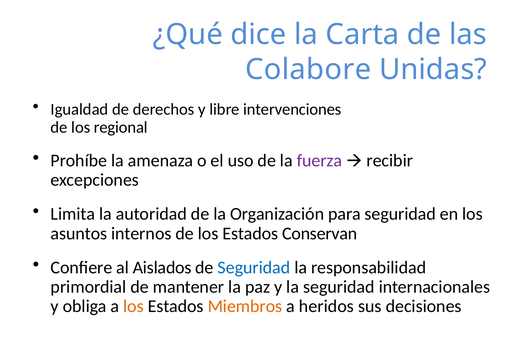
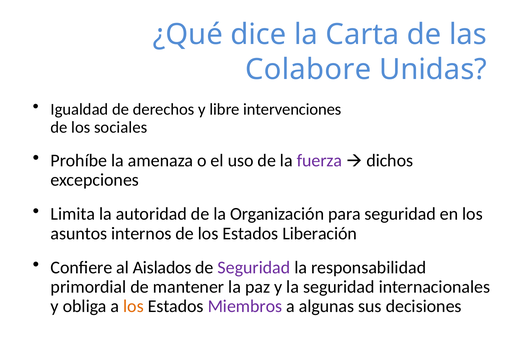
regional: regional -> sociales (121, 127)
recibir: recibir -> dichos (390, 160)
Conservan: Conservan -> Liberación (320, 233)
Seguridad colour: blue -> purple (254, 267)
Miembros colour: orange -> purple (245, 306)
heridos: heridos -> algunas (327, 306)
